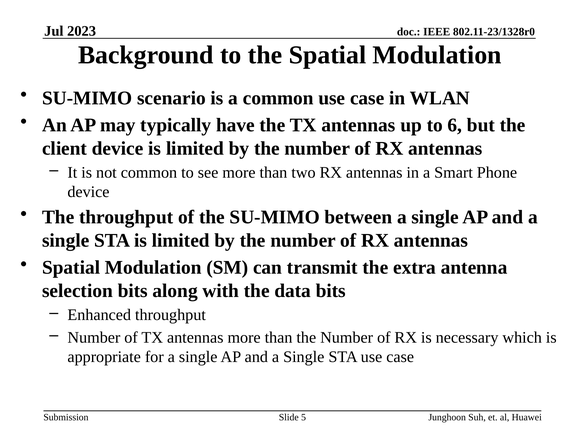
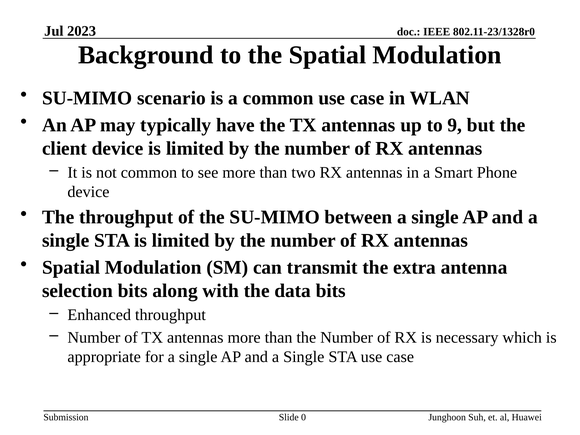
6: 6 -> 9 (455, 125)
5: 5 -> 0 (304, 417)
